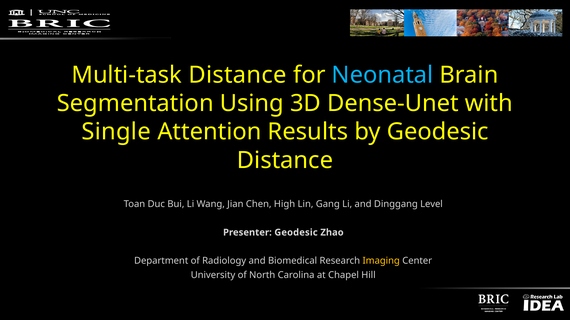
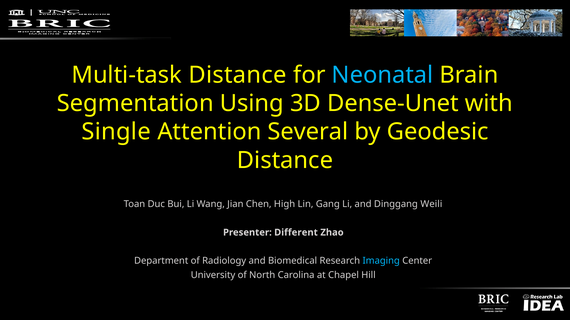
Results: Results -> Several (308, 132)
Level: Level -> Weili (431, 204)
Presenter Geodesic: Geodesic -> Different (296, 233)
Imaging colour: yellow -> light blue (381, 261)
